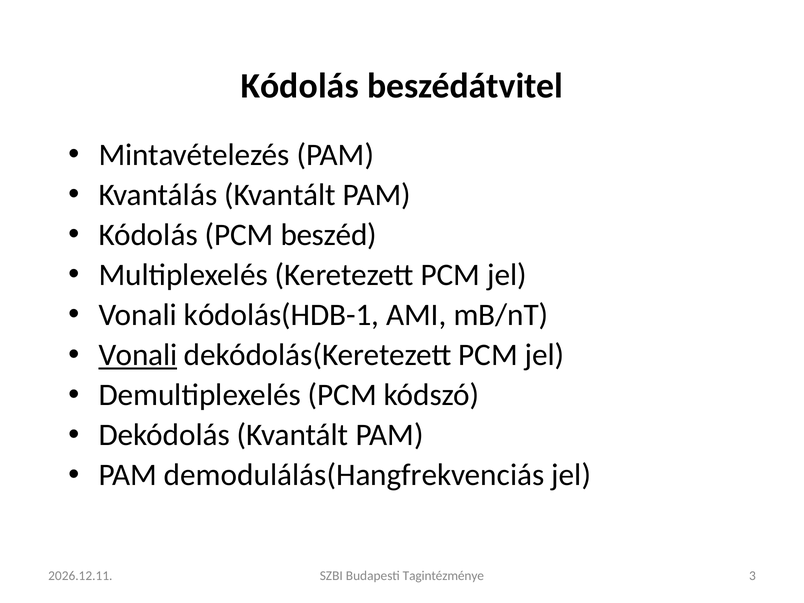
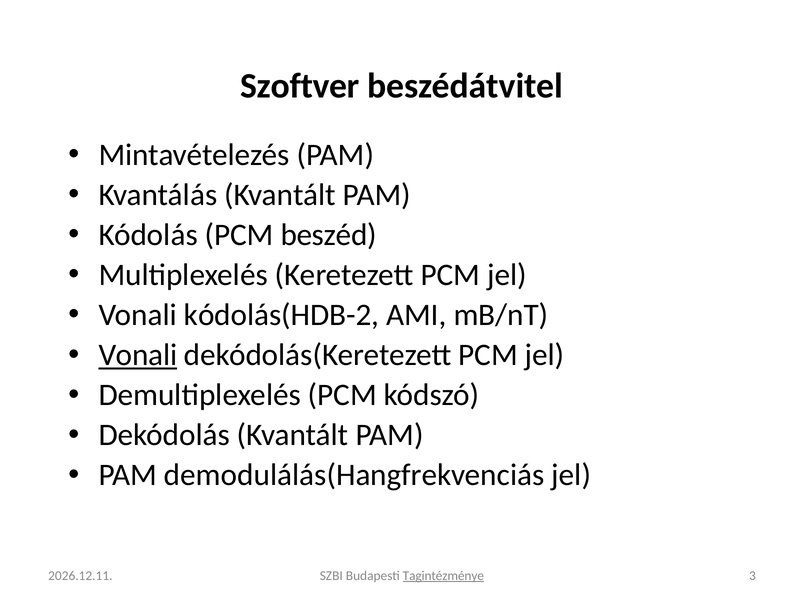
Kódolás: Kódolás -> Szoftver (300, 86)
kódolás(HDB-1: kódolás(HDB-1 -> kódolás(HDB-2 (282, 315)
Tagintézménye underline: none -> present (443, 576)
